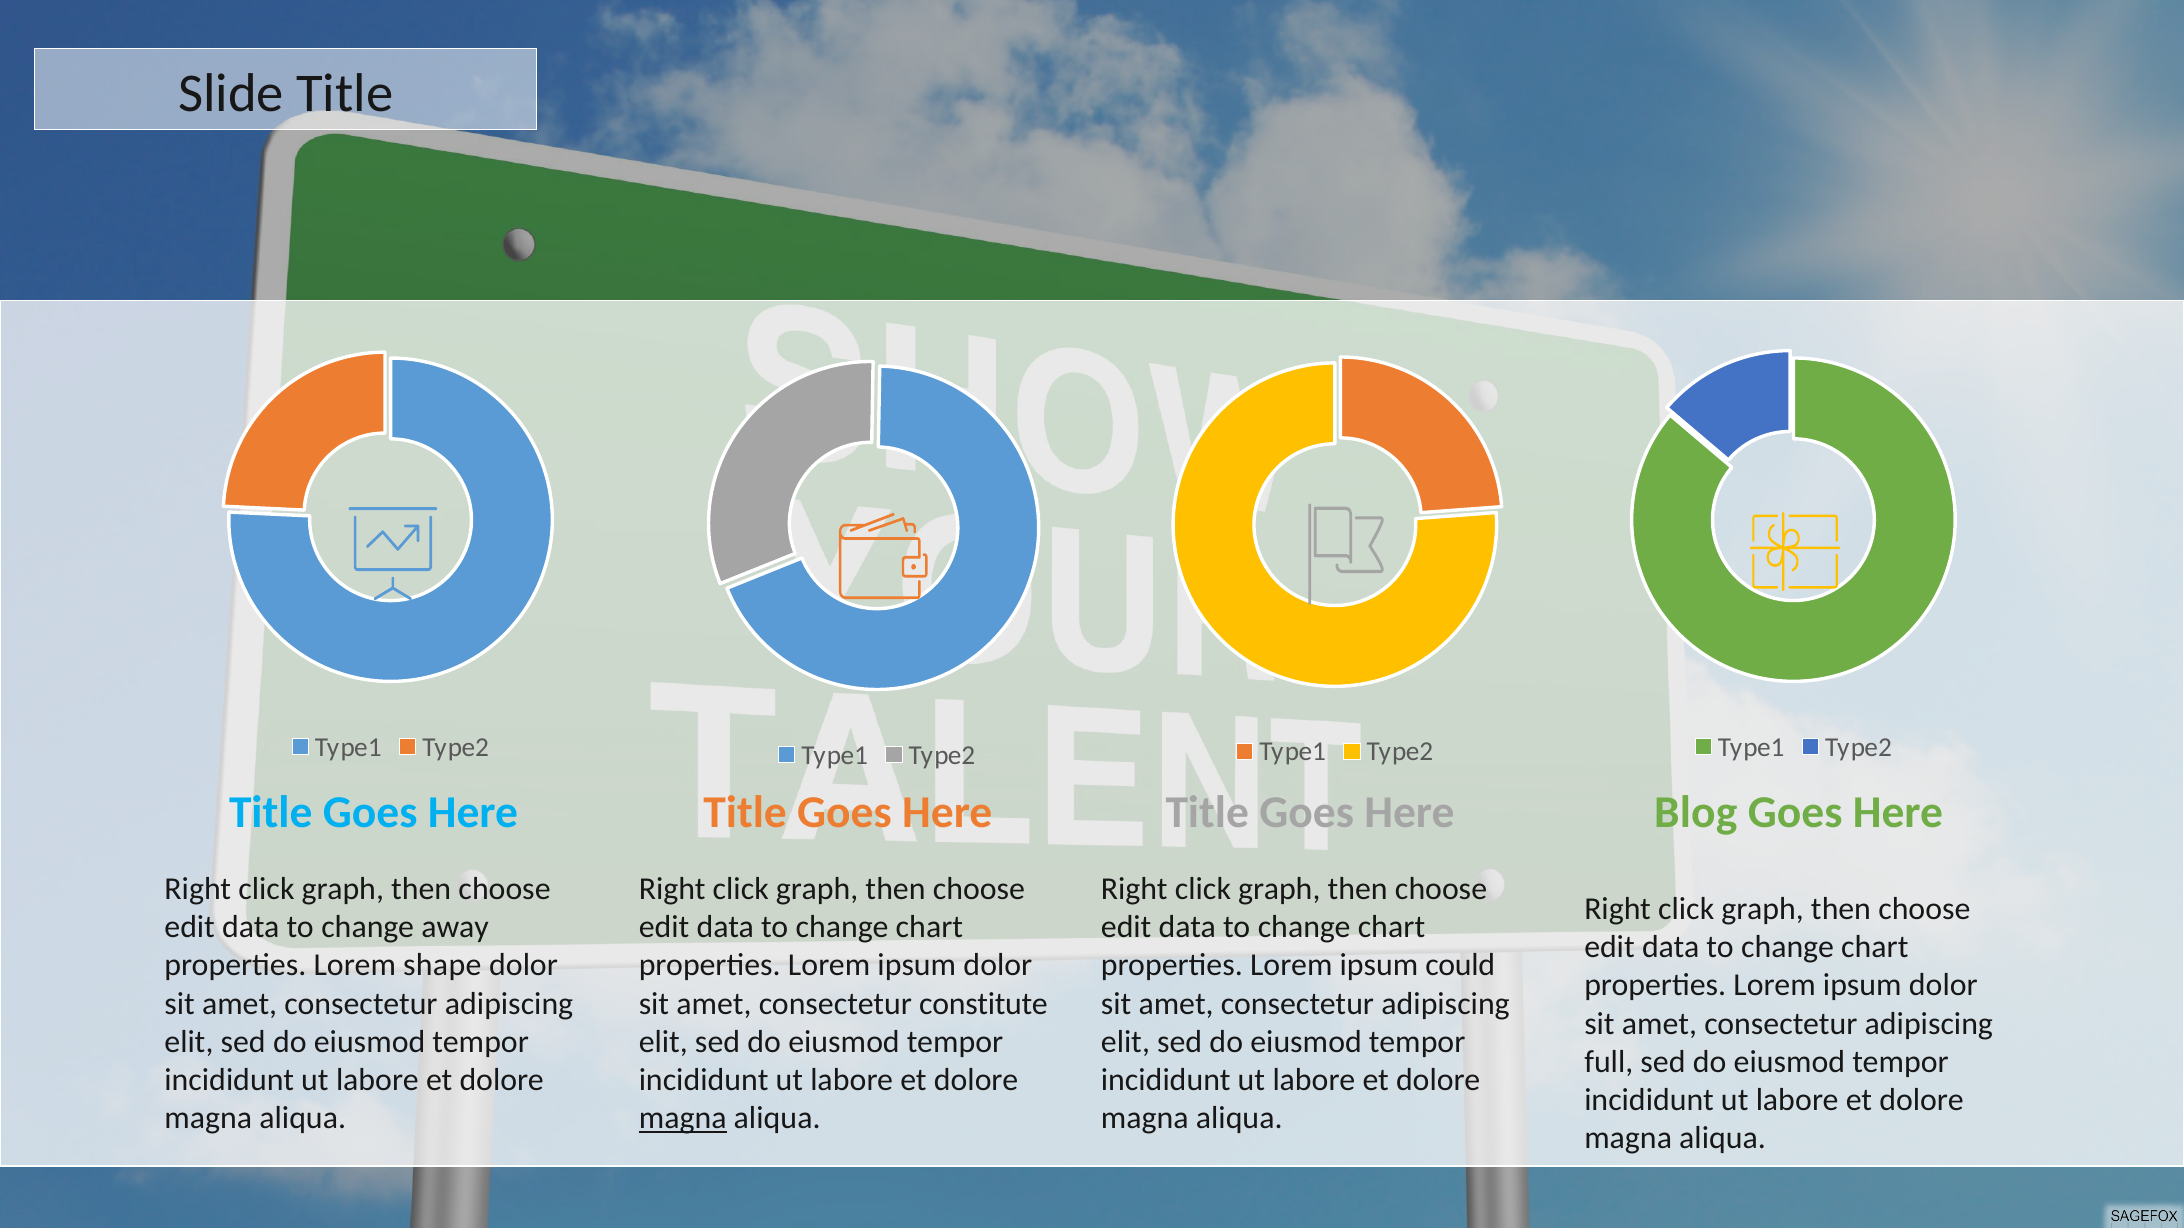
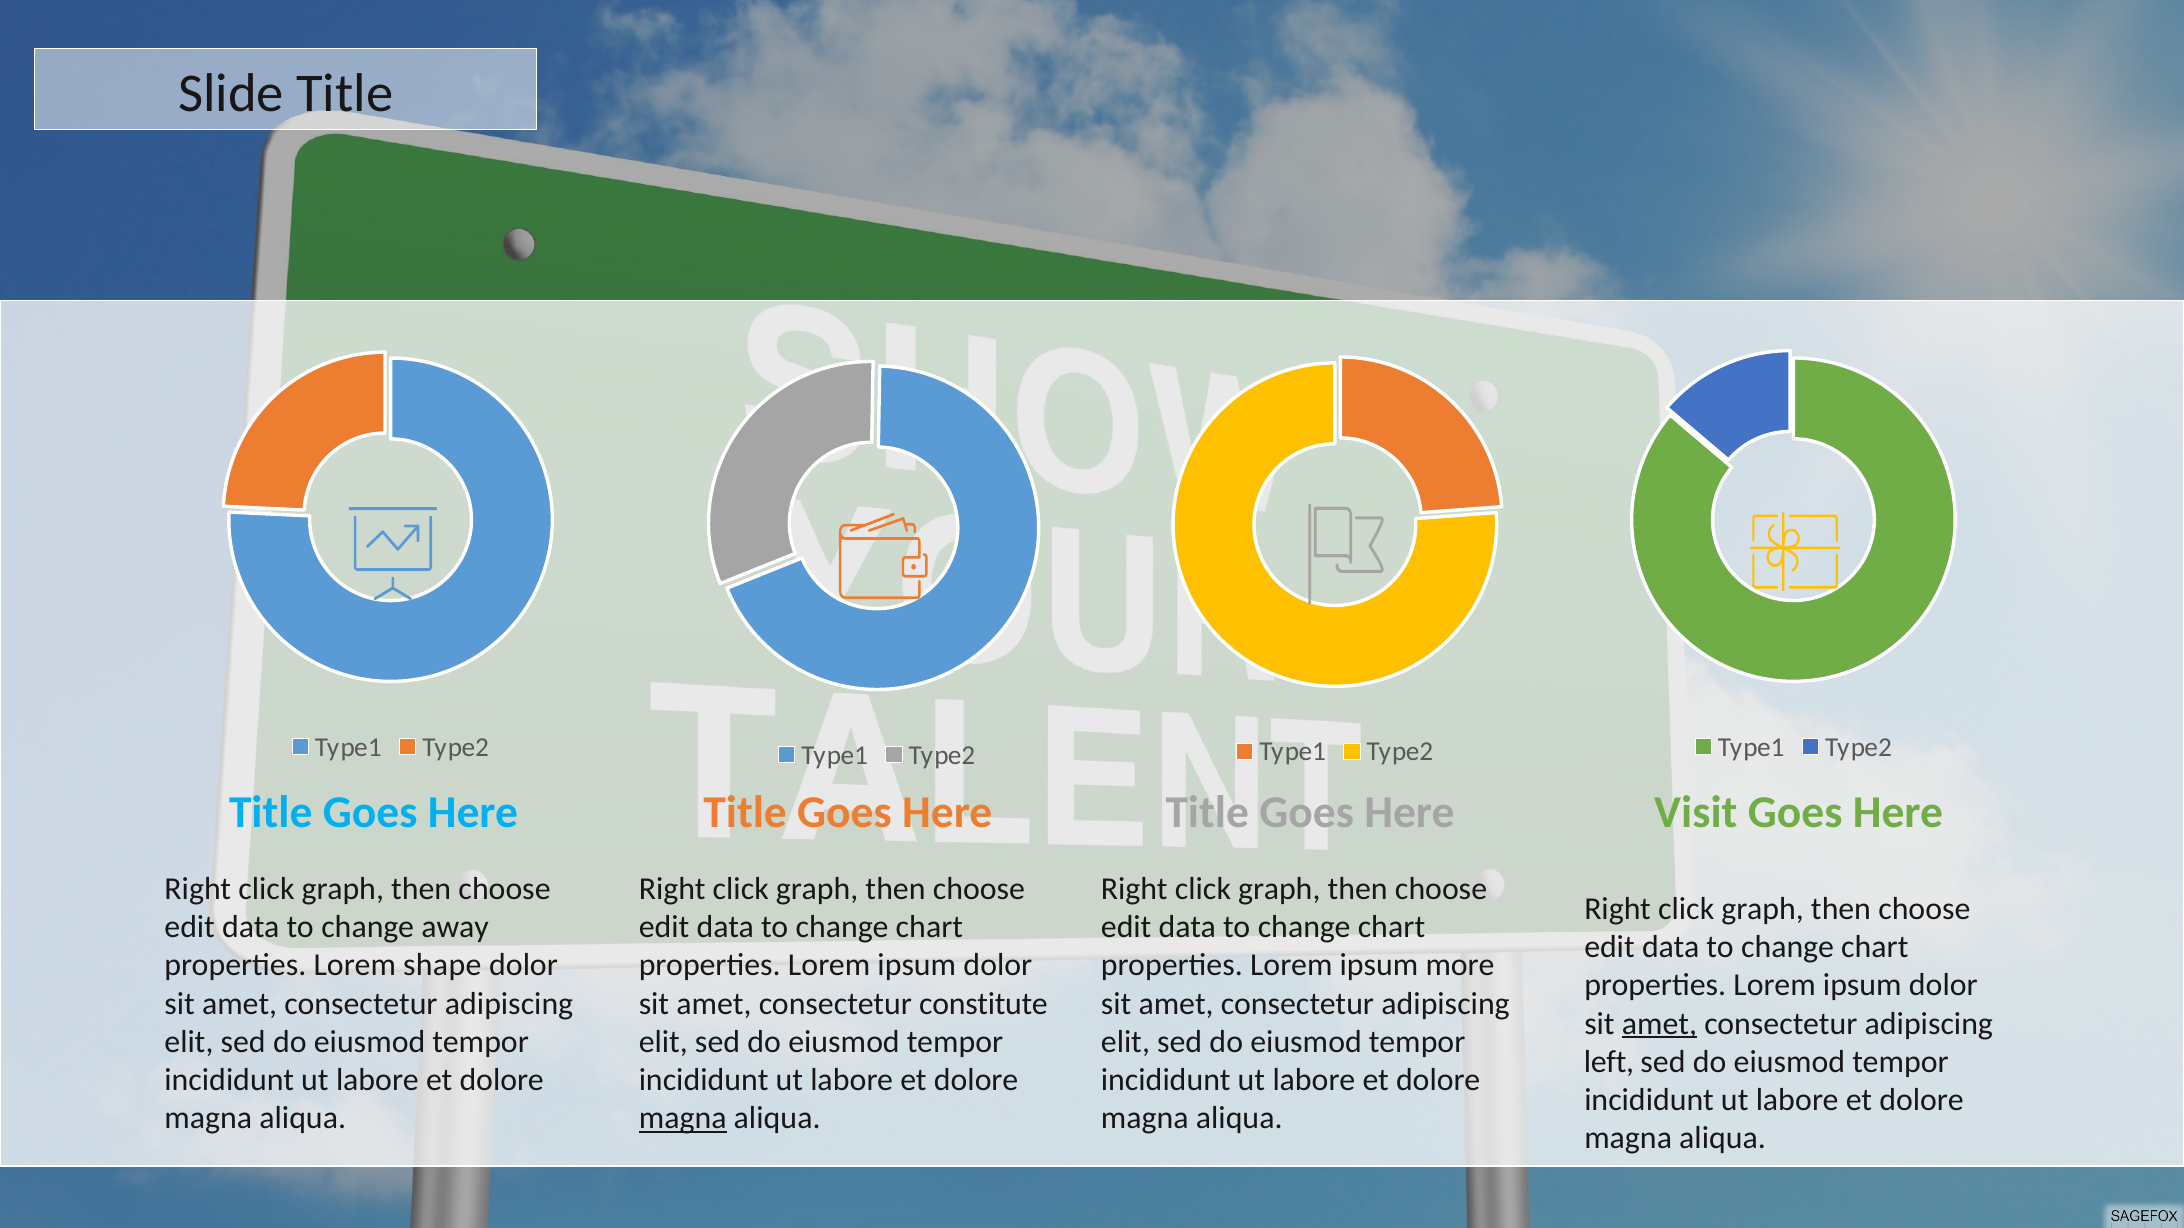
Blog: Blog -> Visit (1696, 812)
could: could -> more (1460, 966)
amet underline: none -> present (1659, 1024)
full: full -> left (1609, 1062)
